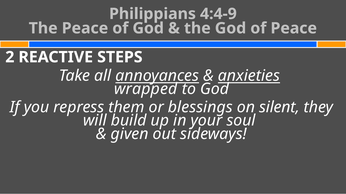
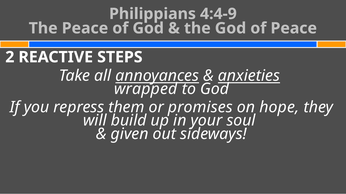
blessings: blessings -> promises (200, 108)
silent: silent -> hope (279, 108)
